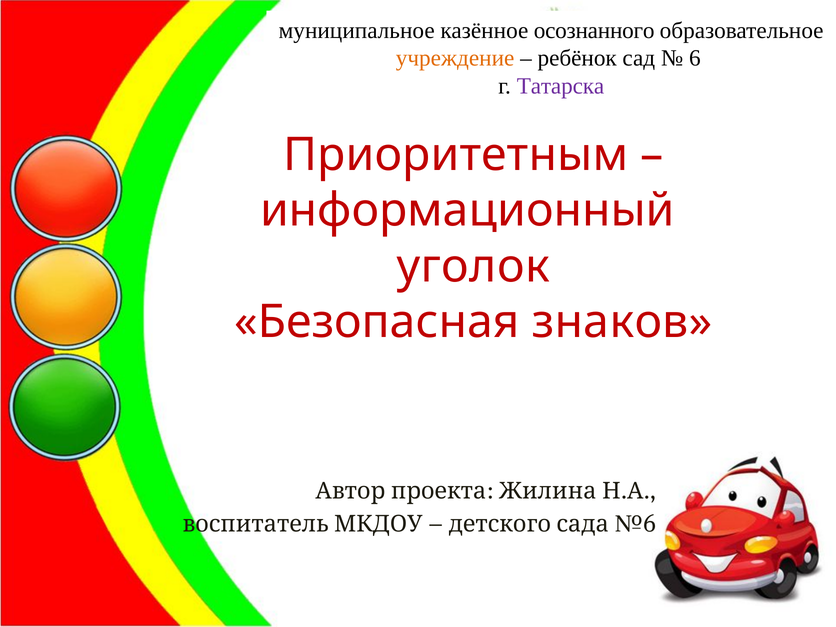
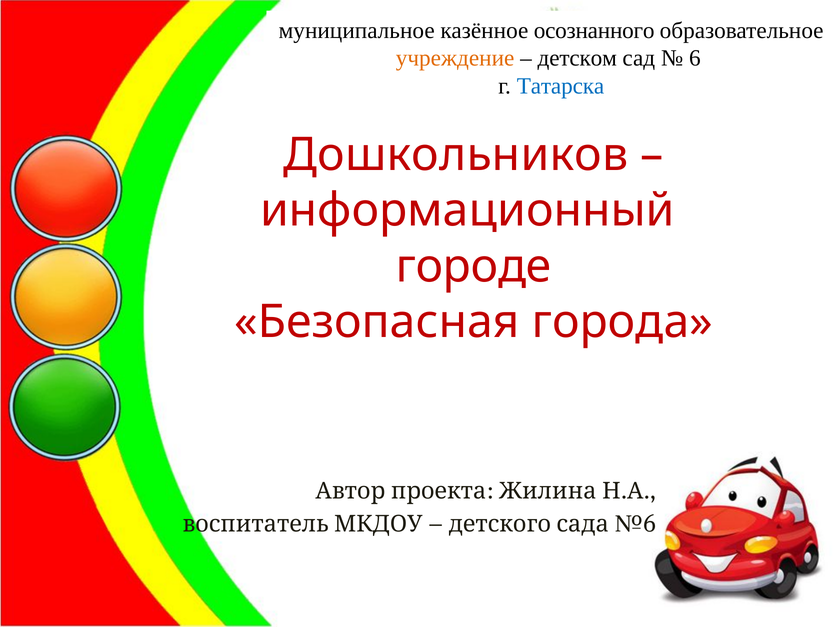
ребёнок: ребёнок -> детском (577, 58)
Татарска colour: purple -> blue (561, 86)
Приоритетным: Приоритетным -> Дошкольников (456, 155)
уголок: уголок -> городе (474, 266)
знаков: знаков -> города (622, 322)
